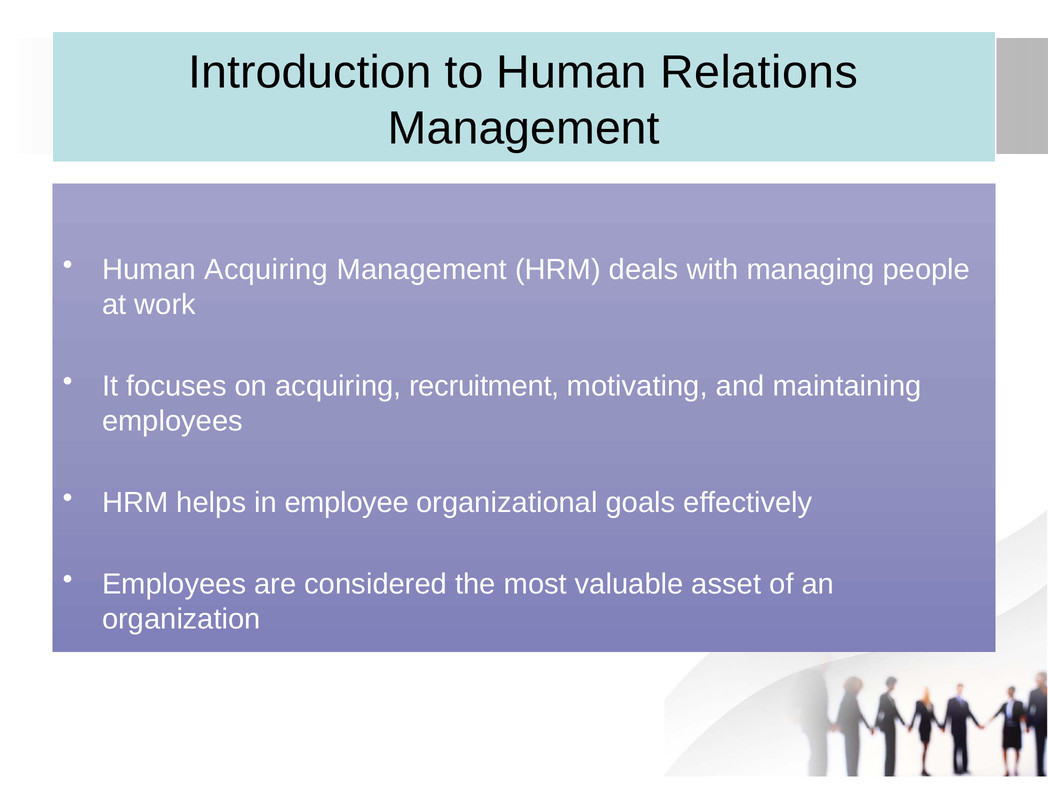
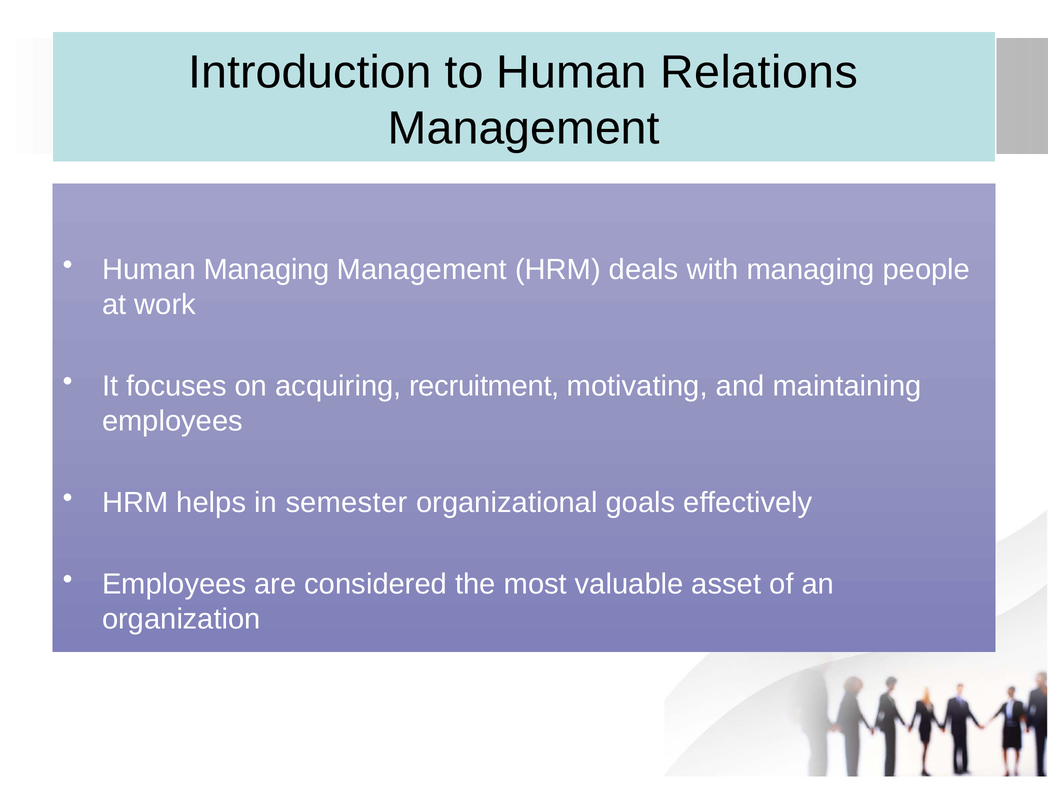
Human Acquiring: Acquiring -> Managing (266, 270)
employee: employee -> semester (346, 503)
